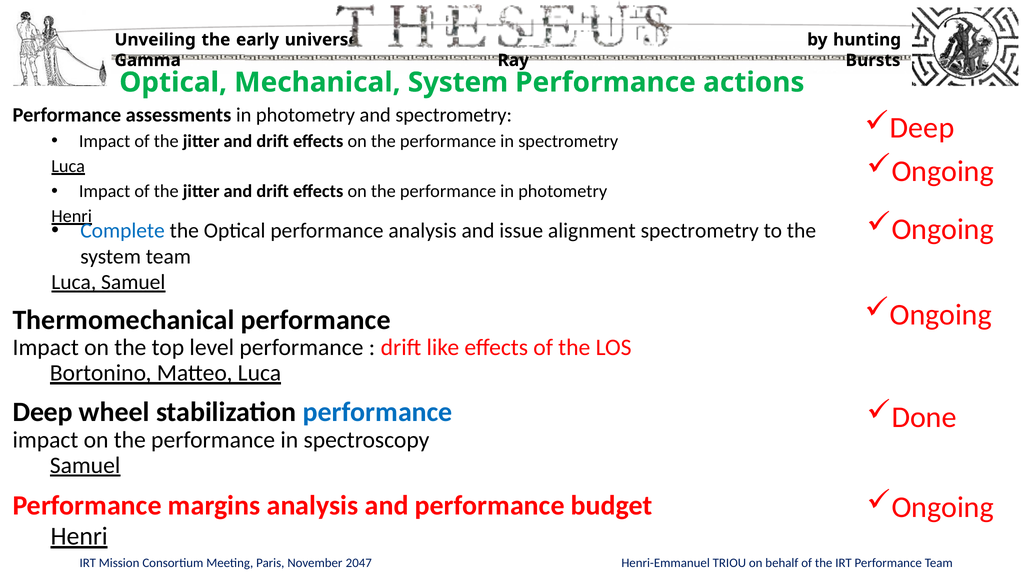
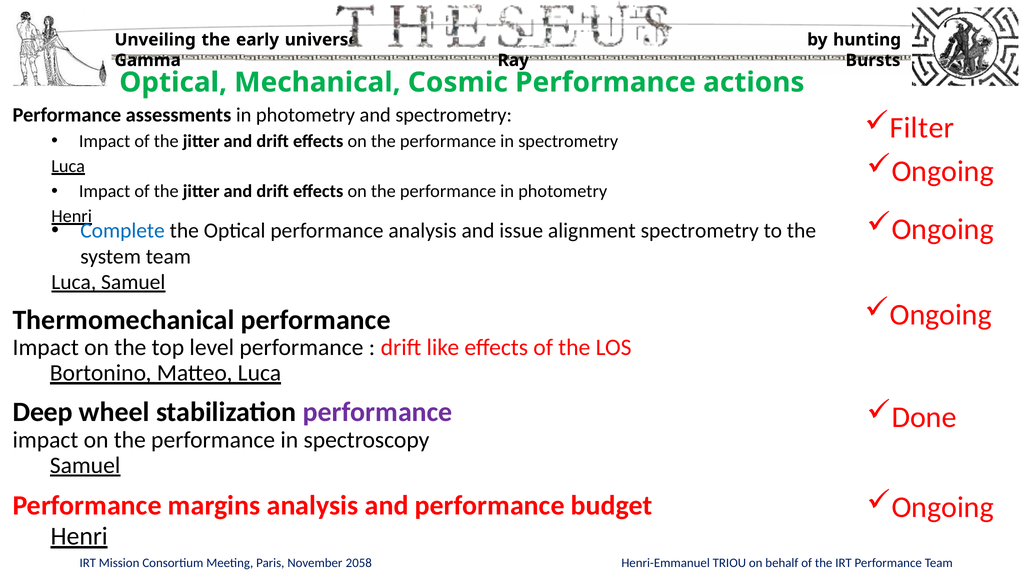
Mechanical System: System -> Cosmic (458, 82)
Deep: Deep -> Filter (922, 128)
performance colour: blue -> purple (378, 412)
2047: 2047 -> 2058 (359, 563)
